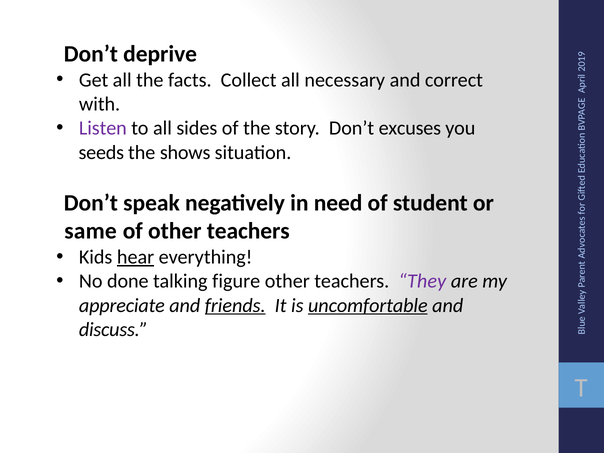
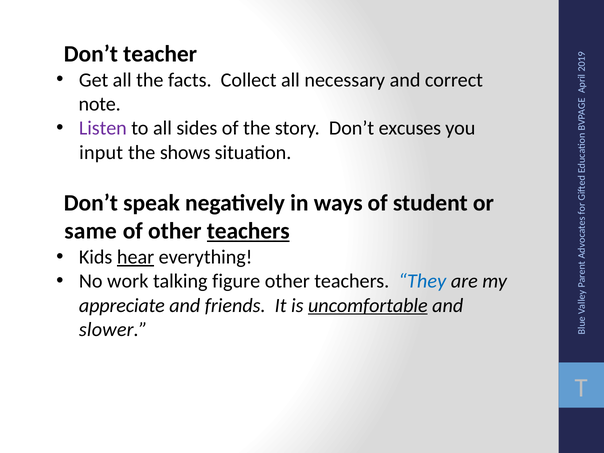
deprive: deprive -> teacher (160, 54)
with: with -> note (100, 104)
seeds: seeds -> input (101, 152)
need: need -> ways (338, 203)
teachers underline: none -> present (248, 231)
done: done -> work (128, 281)
They colour: purple -> blue (422, 281)
friends underline: present -> none (235, 305)
discuss: discuss -> slower (113, 330)
